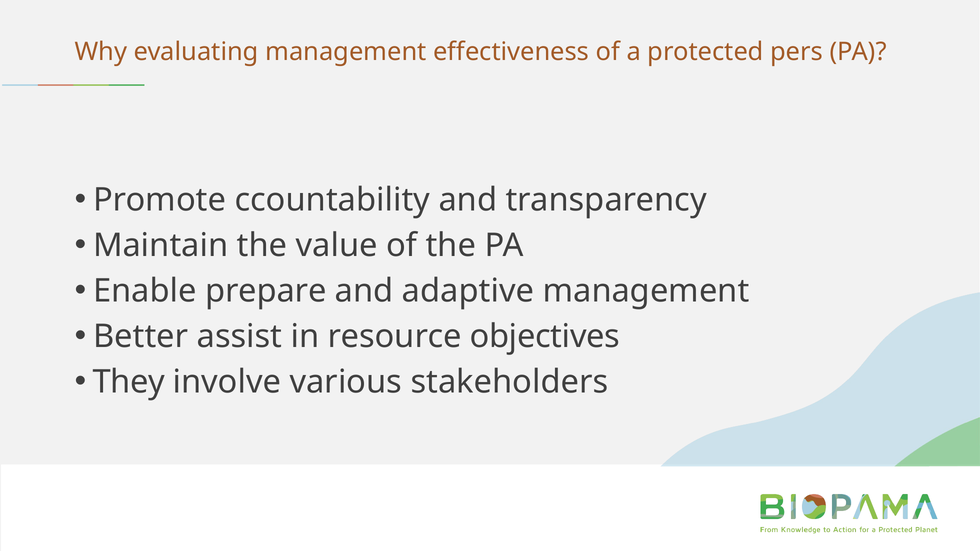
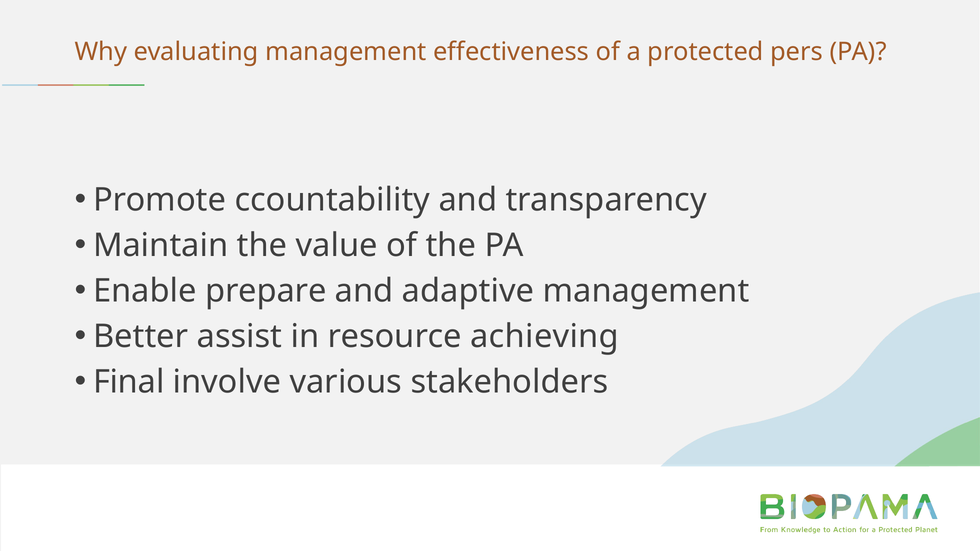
objectives: objectives -> achieving (545, 336)
They: They -> Final (129, 382)
